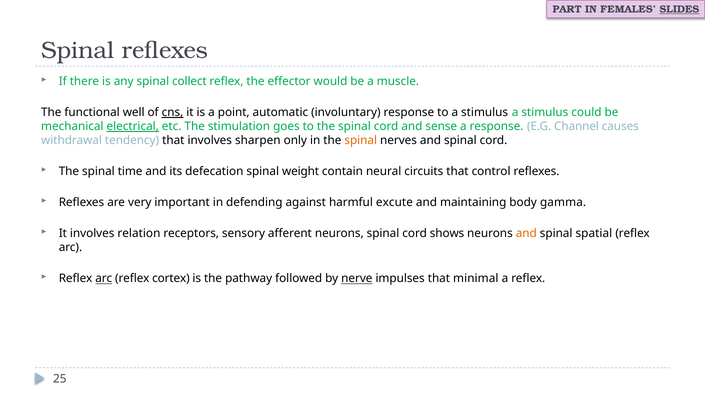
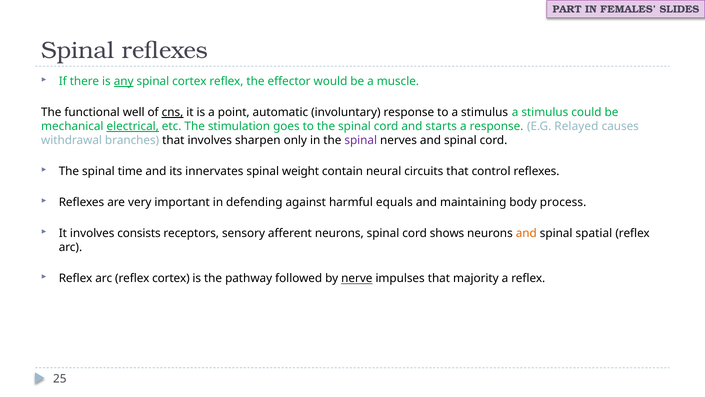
SLIDES underline: present -> none (679, 9)
any underline: none -> present (124, 81)
spinal collect: collect -> cortex (189, 81)
sense: sense -> starts (441, 126)
Channel: Channel -> Relayed (576, 126)
tendency: tendency -> branches (132, 140)
spinal colour: orange -> purple (361, 140)
defecation: defecation -> innervates (214, 171)
excute: excute -> equals (394, 202)
gamma: gamma -> process (563, 202)
relation: relation -> consists (139, 233)
arc underline: present -> none (104, 278)
minimal: minimal -> majority (476, 278)
